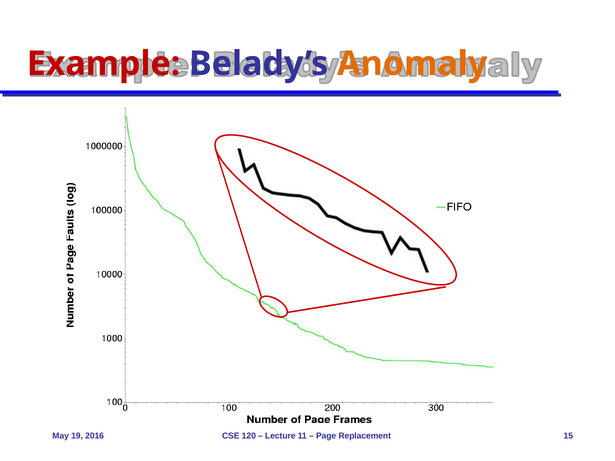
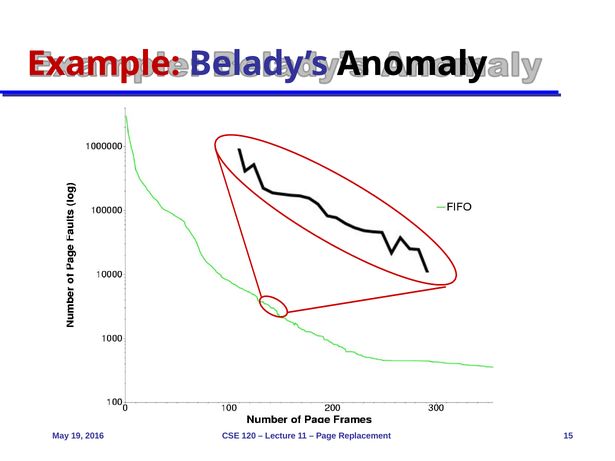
Anomaly colour: orange -> black (412, 64)
